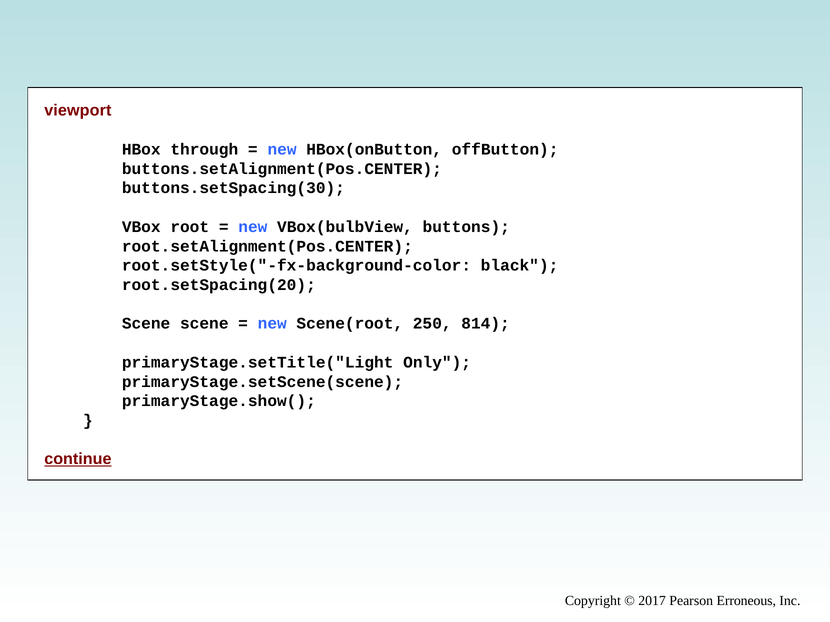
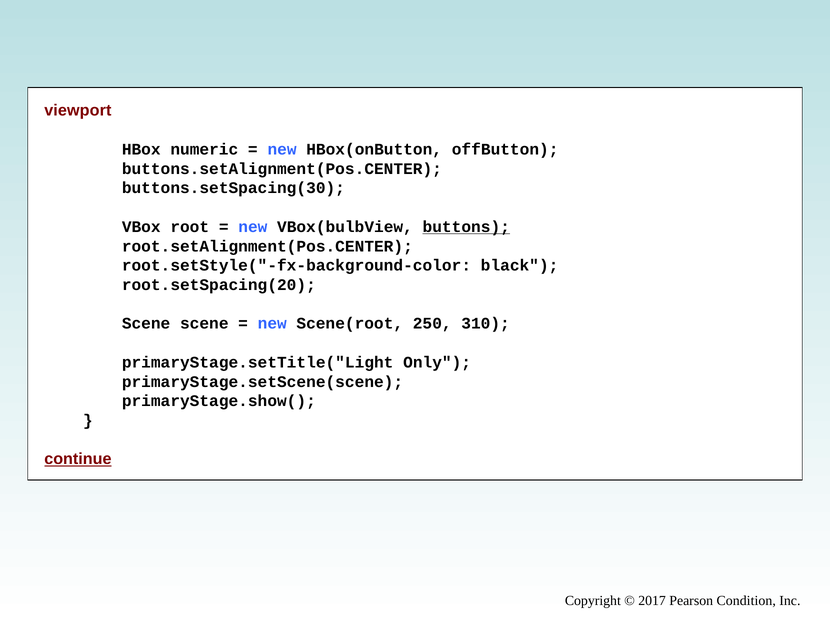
through: through -> numeric (204, 149)
buttons underline: none -> present (466, 227)
814: 814 -> 310 (486, 324)
Erroneous: Erroneous -> Condition (746, 601)
